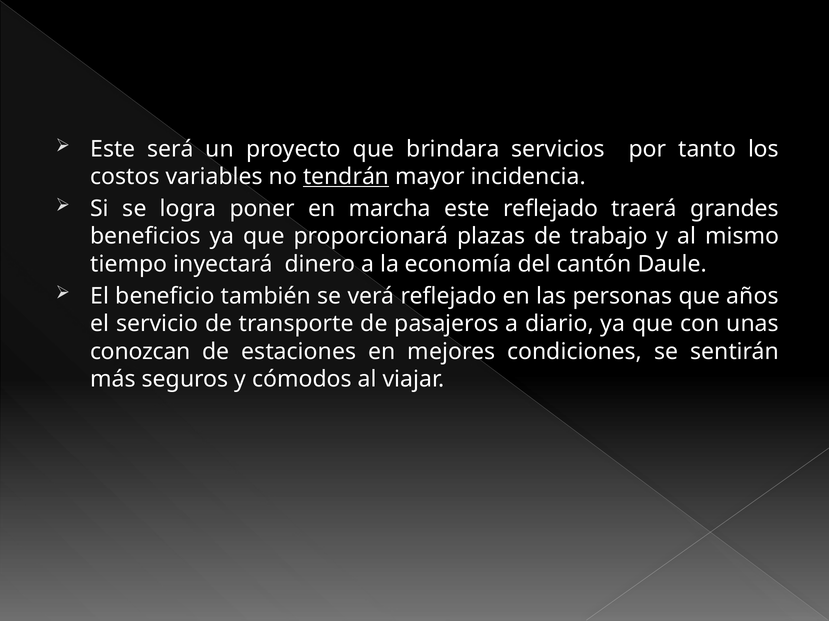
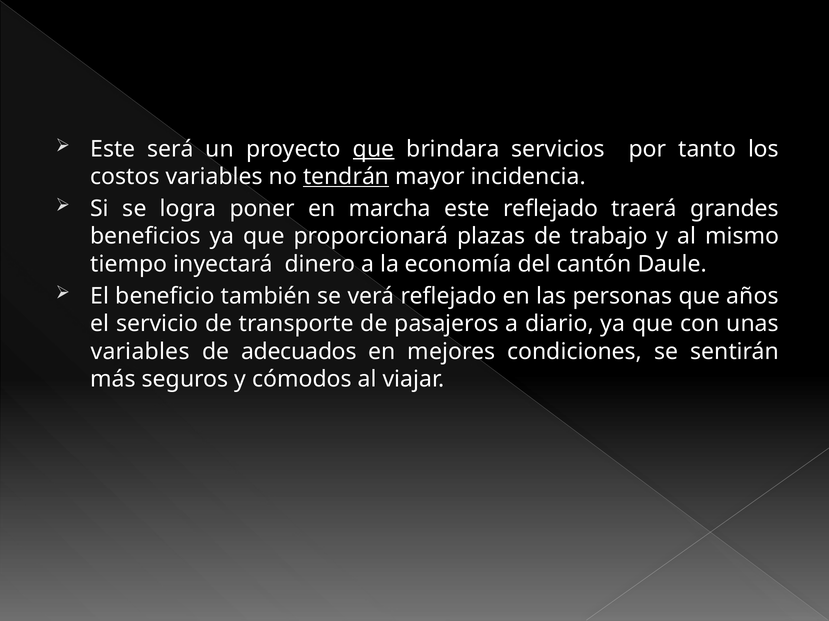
que underline: none -> present (374, 149)
conozcan: conozcan -> variables (140, 352)
estaciones: estaciones -> adecuados (299, 352)
